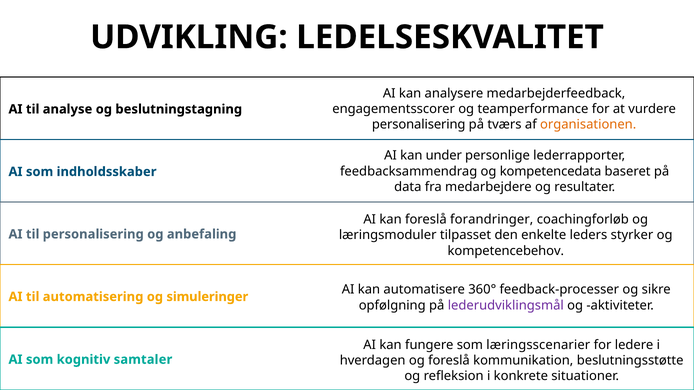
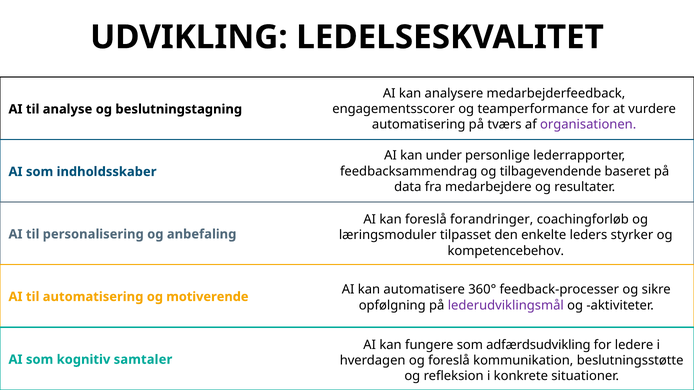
personalisering: personalisering -> automatisering (419, 125)
organisationen colour: orange -> purple (588, 125)
kompetencedata: kompetencedata -> tilbagevendende (551, 171)
simuleringer: simuleringer -> motiverende (207, 297)
læringsscenarier: læringsscenarier -> adfærdsudvikling (538, 345)
